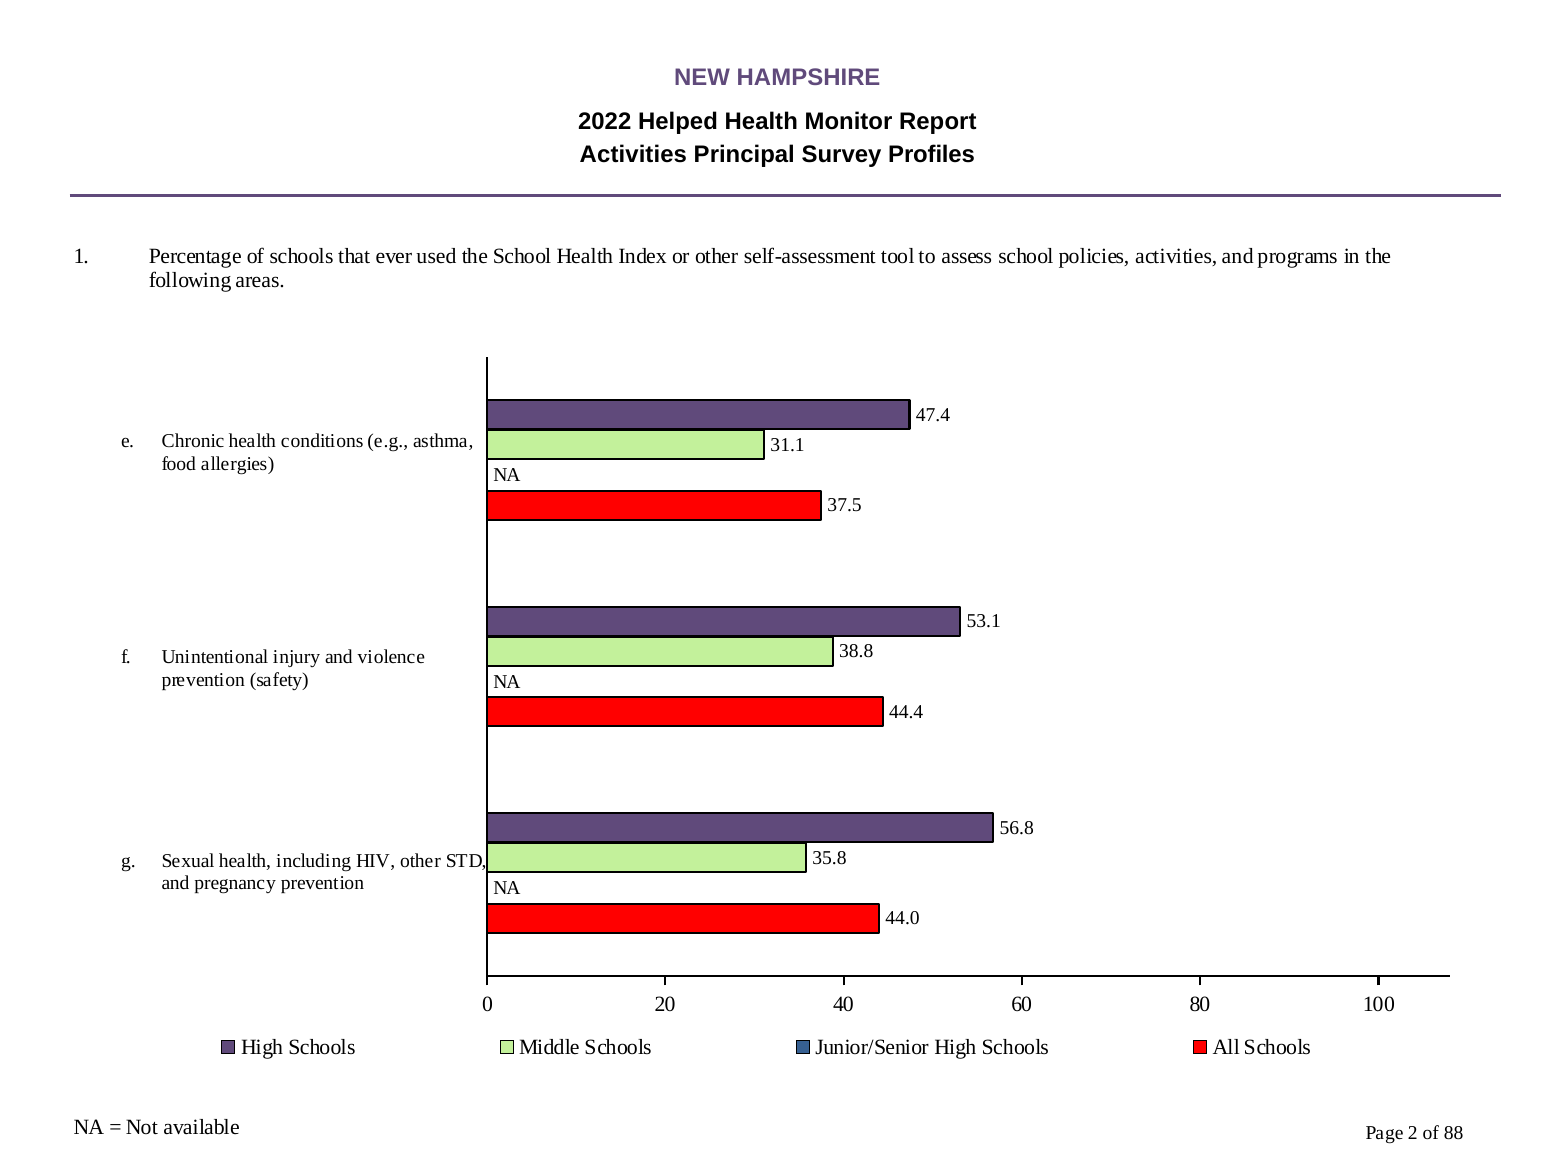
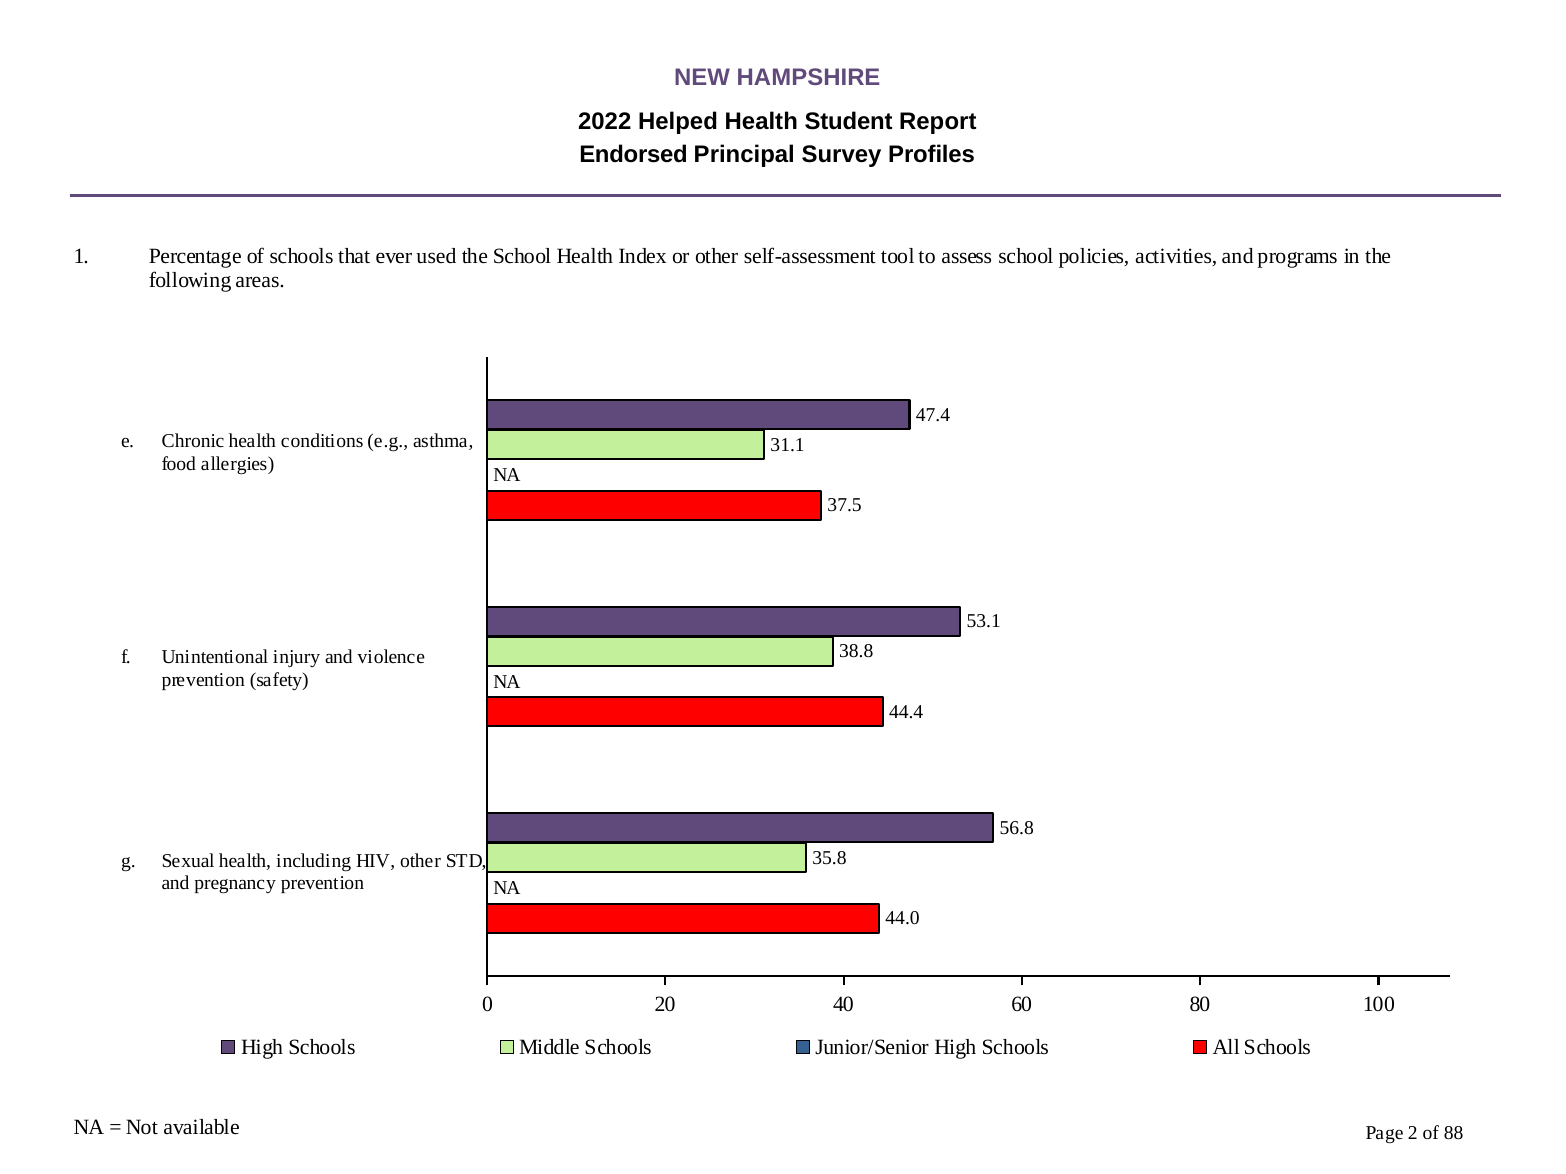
Monitor: Monitor -> Student (849, 122)
Activities: Activities -> Endorsed (634, 154)
